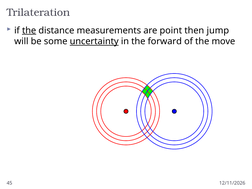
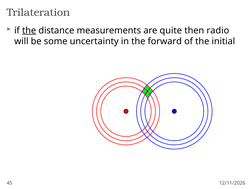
point: point -> quite (171, 30)
jump: jump -> radio (218, 30)
uncertainty underline: present -> none (94, 41)
move: move -> initial (223, 41)
